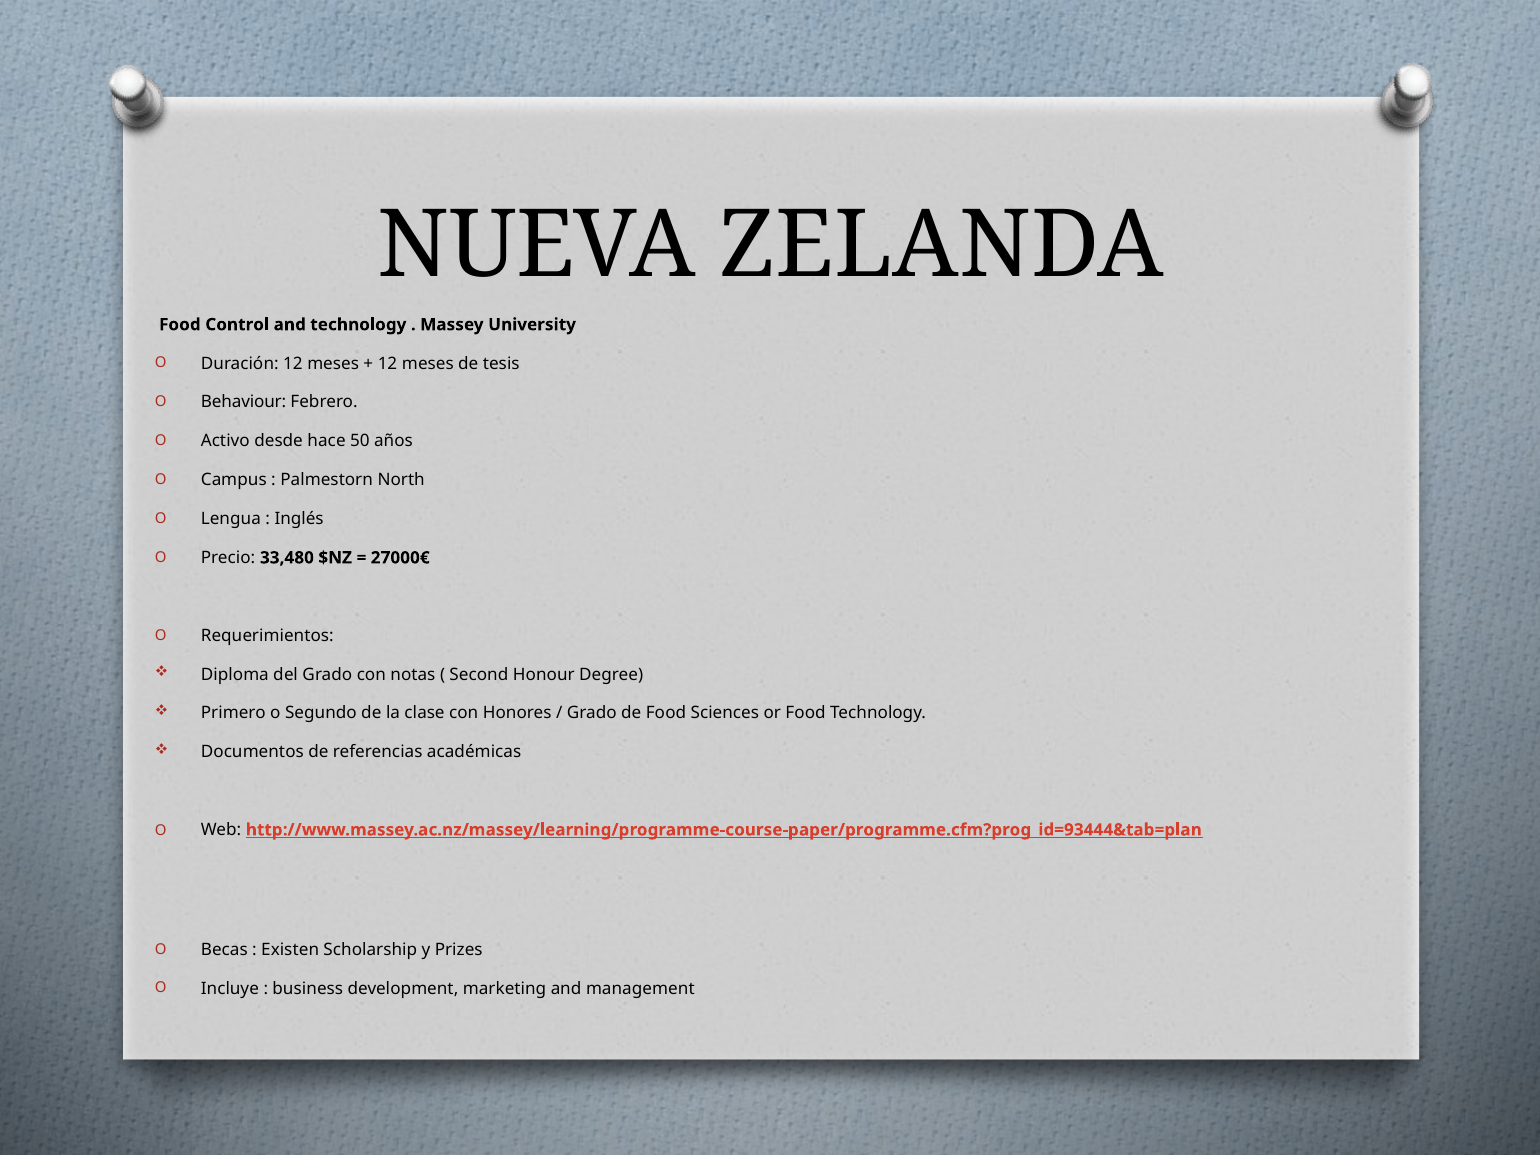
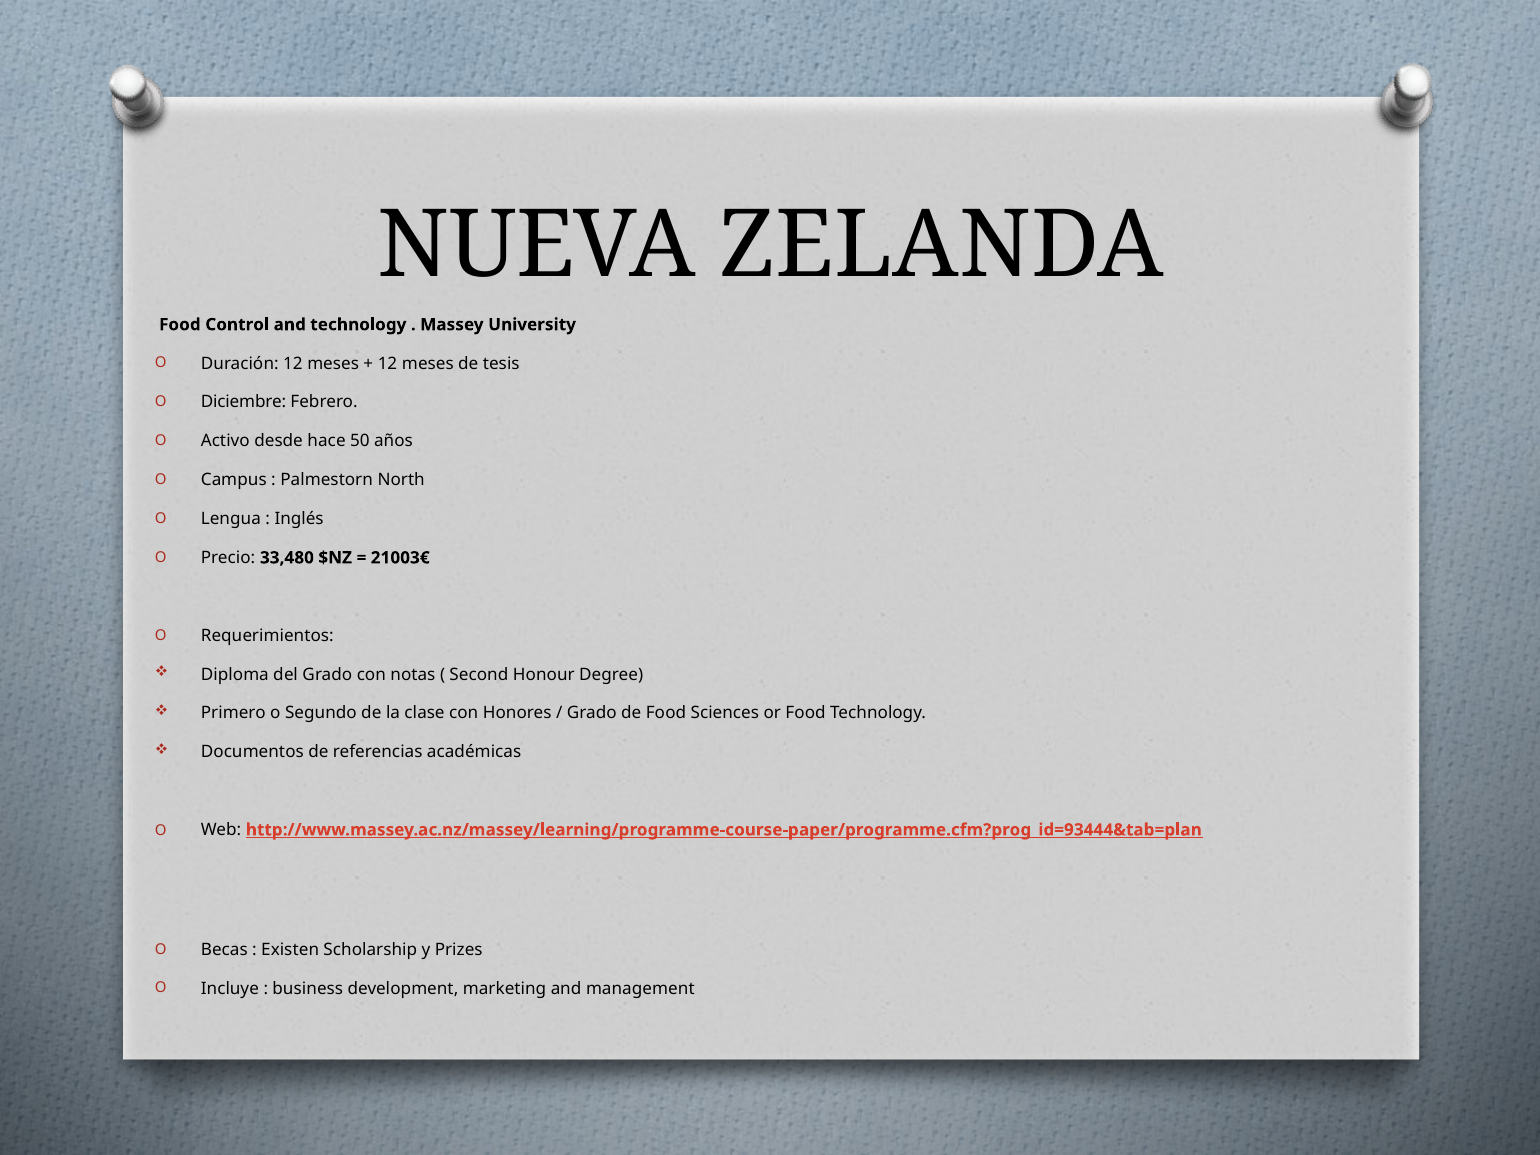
Behaviour: Behaviour -> Diciembre (244, 402)
27000€: 27000€ -> 21003€ (400, 558)
